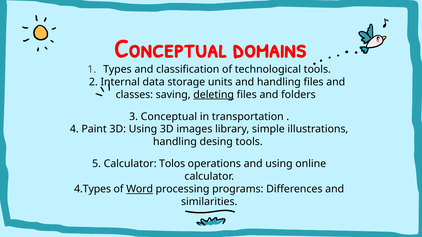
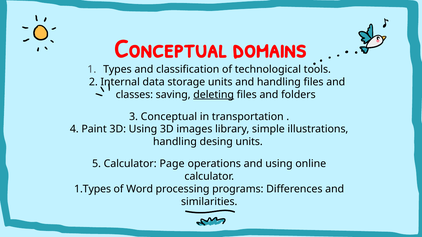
desing tools: tools -> units (249, 142)
Tolos: Tolos -> Page (172, 164)
4.Types: 4.Types -> 1.Types (93, 189)
Word underline: present -> none (140, 189)
